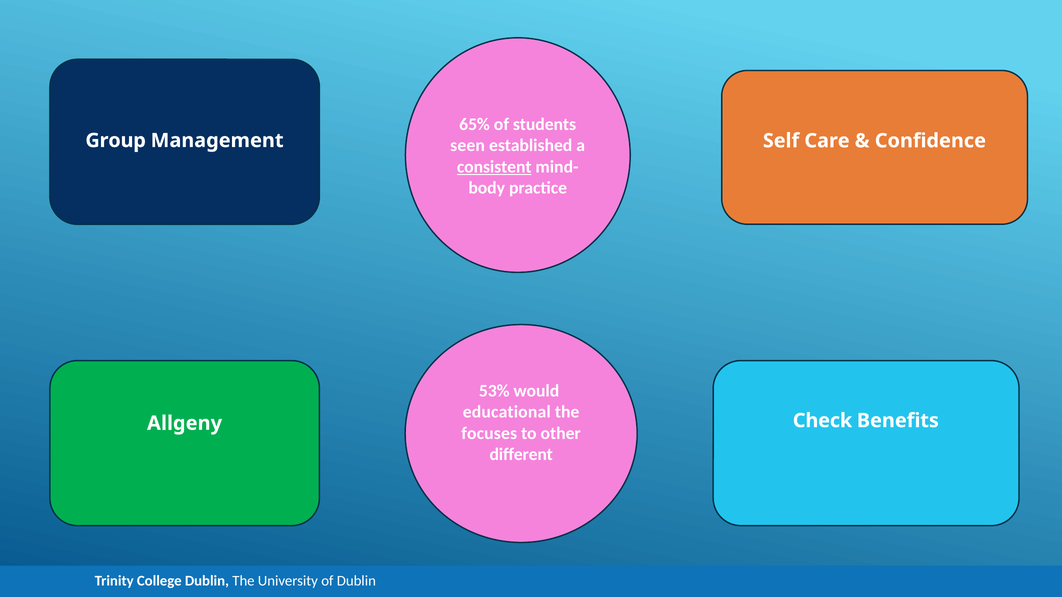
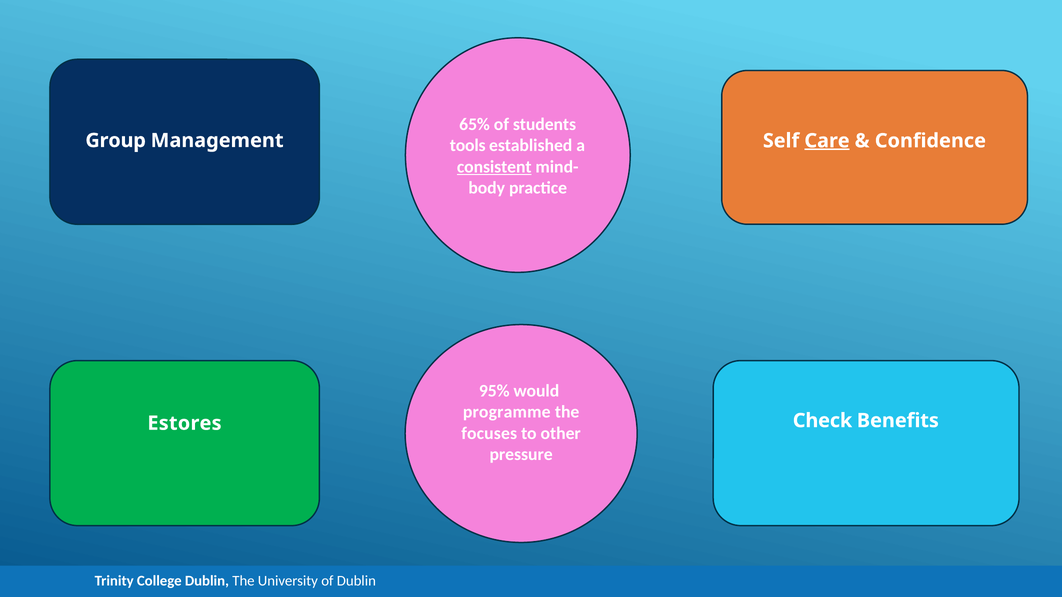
Care underline: none -> present (827, 141)
seen: seen -> tools (468, 146)
53%: 53% -> 95% (494, 391)
educational: educational -> programme (507, 412)
Allgeny: Allgeny -> Estores (184, 424)
different: different -> pressure (521, 455)
